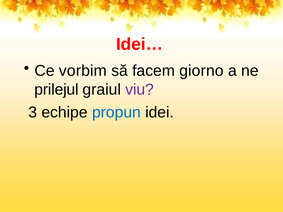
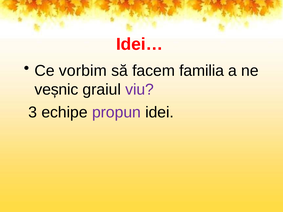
giorno: giorno -> familia (202, 71)
prilejul: prilejul -> veșnic (56, 90)
propun colour: blue -> purple (116, 112)
